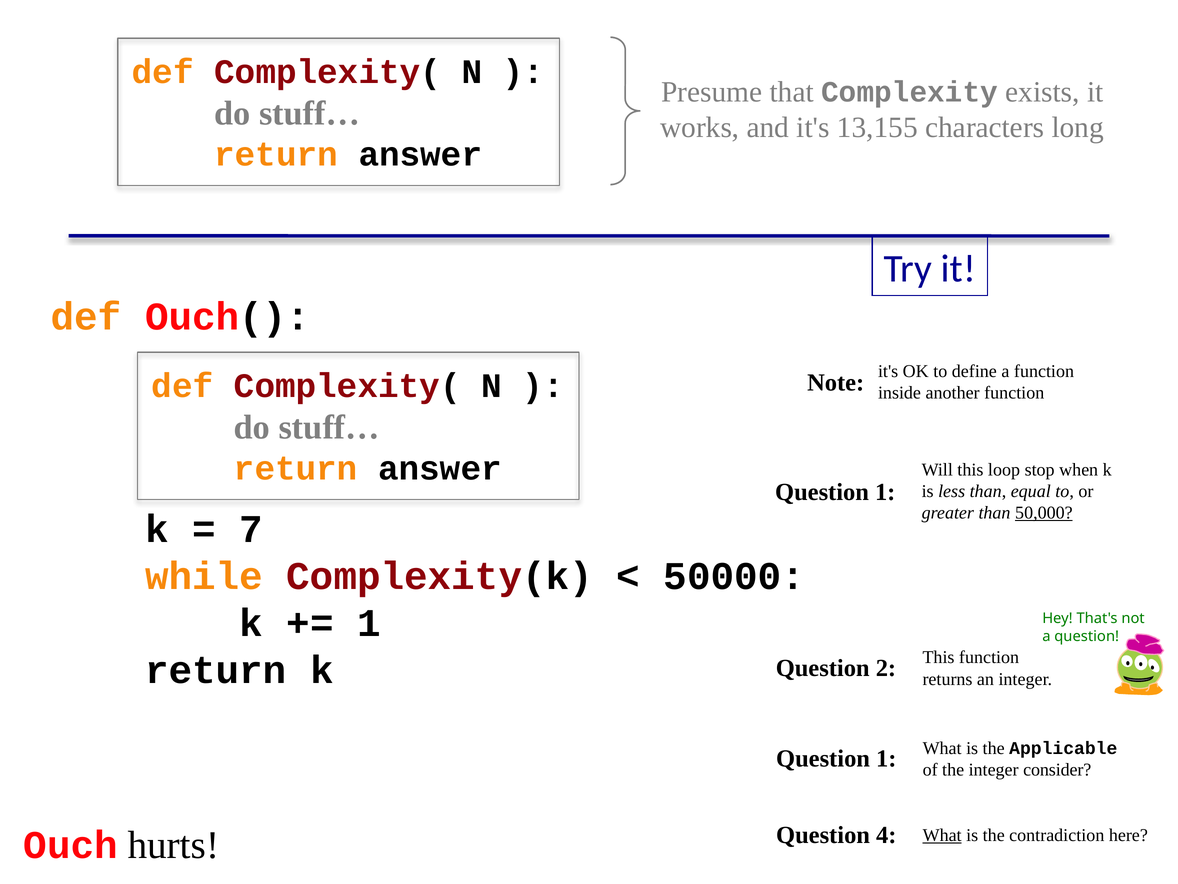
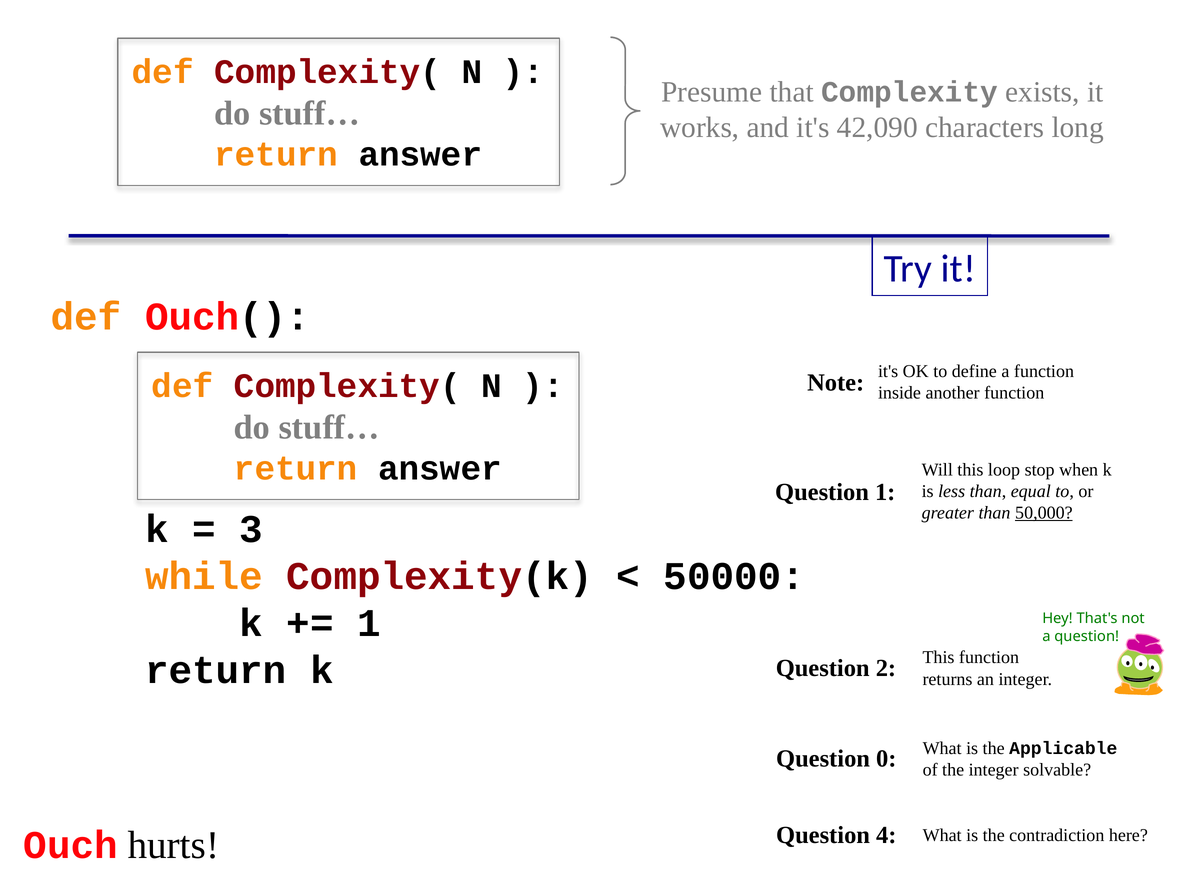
13,155: 13,155 -> 42,090 (877, 128)
7: 7 -> 3 (251, 529)
1: 1 -> 0 (886, 758)
consider: consider -> solvable (1057, 769)
What underline: present -> none (942, 835)
